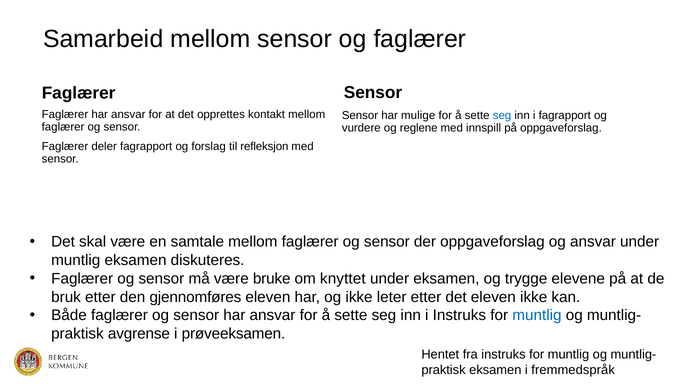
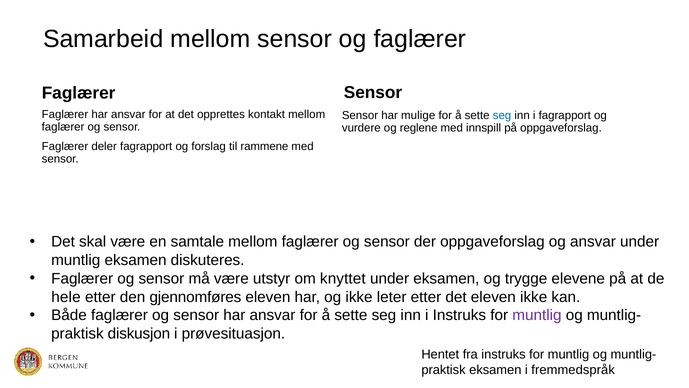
refleksjon: refleksjon -> rammene (264, 146)
bruke: bruke -> utstyr (272, 278)
bruk: bruk -> hele (66, 297)
muntlig colour: blue -> purple (537, 315)
avgrense: avgrense -> diskusjon (139, 334)
prøveeksamen: prøveeksamen -> prøvesituasjon (233, 334)
